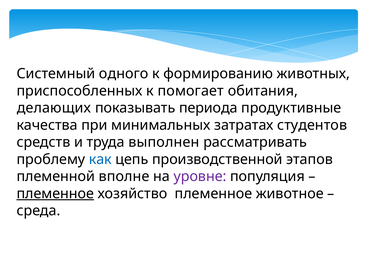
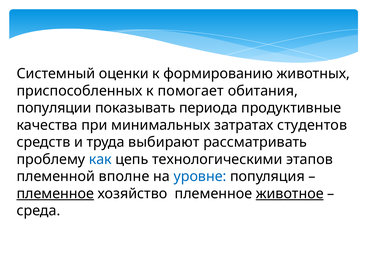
одного: одного -> оценки (124, 74)
делающих: делающих -> популяции (54, 108)
выполнен: выполнен -> выбирают (164, 142)
производственной: производственной -> технологическими (217, 160)
уровне colour: purple -> blue (200, 177)
животное underline: none -> present (290, 194)
